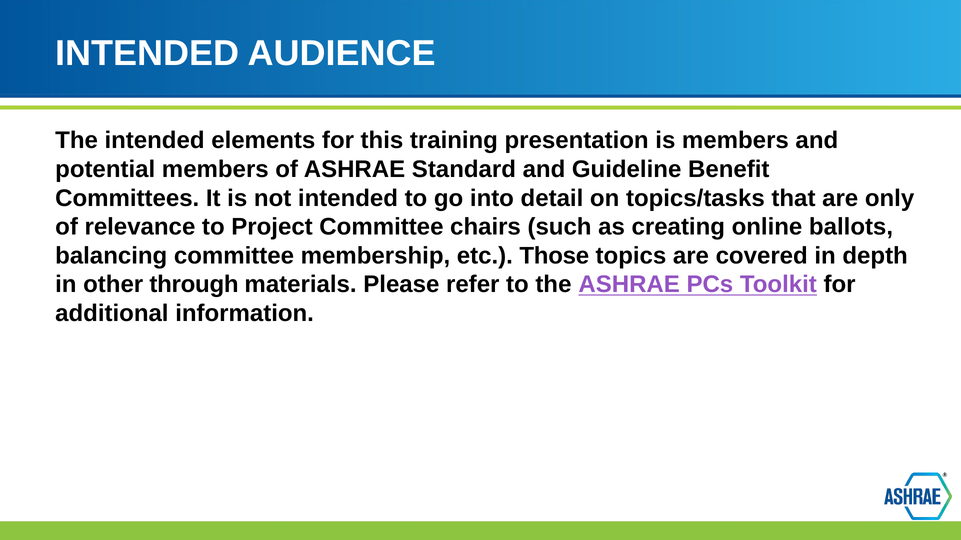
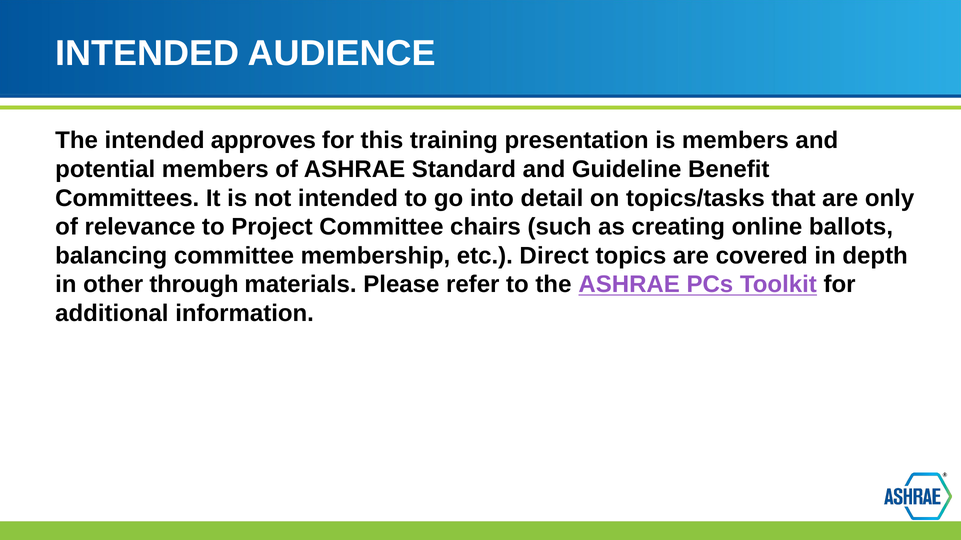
elements: elements -> approves (263, 141)
Those: Those -> Direct (554, 256)
